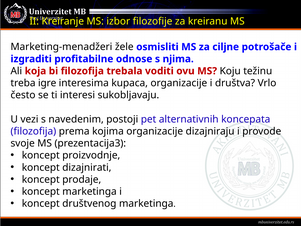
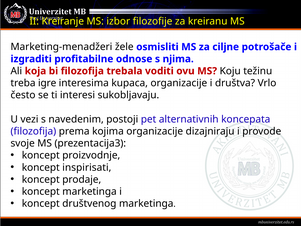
dizajnirati: dizajnirati -> inspirisati (87, 167)
